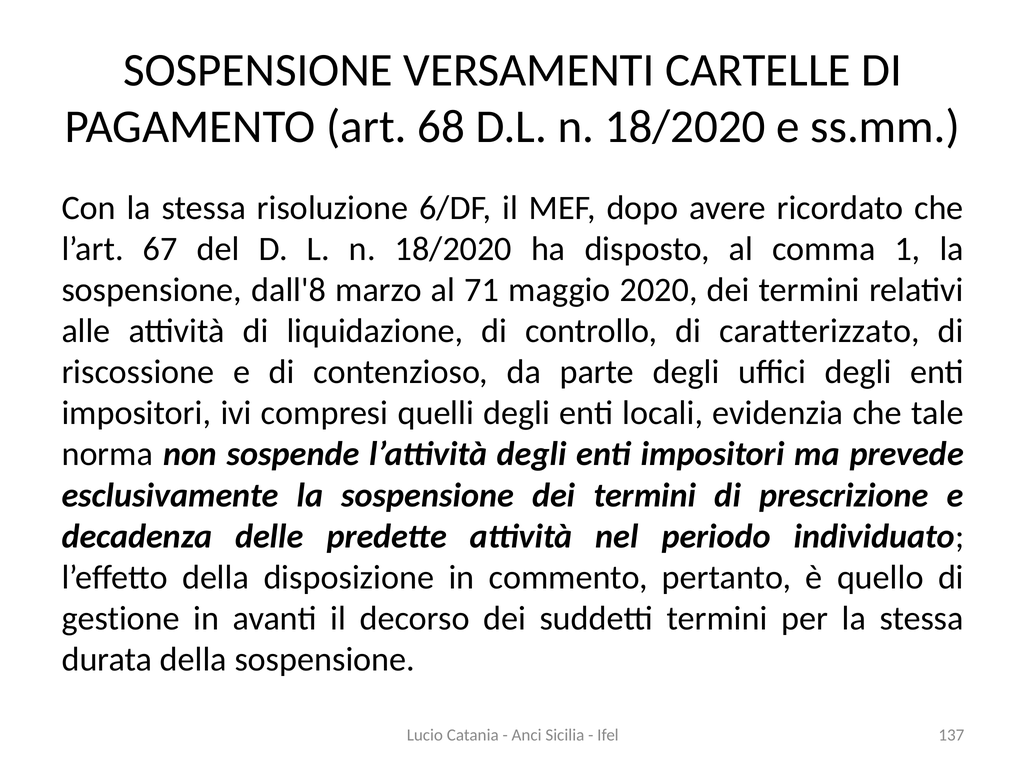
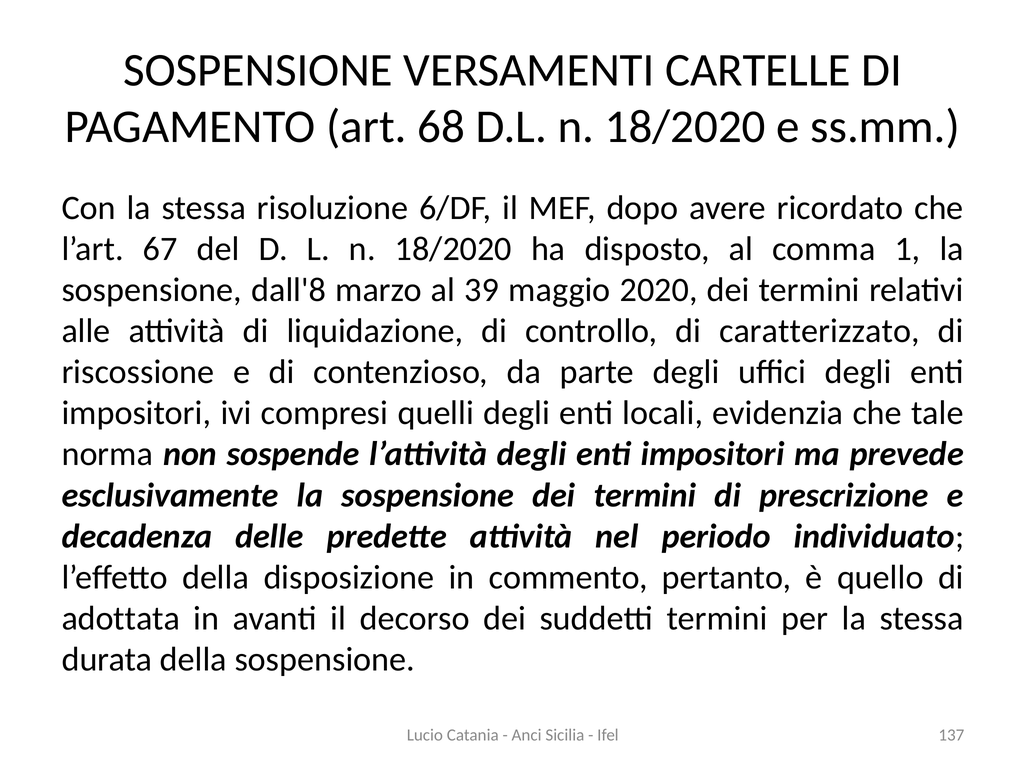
71: 71 -> 39 (482, 290)
gestione: gestione -> adottata (121, 618)
